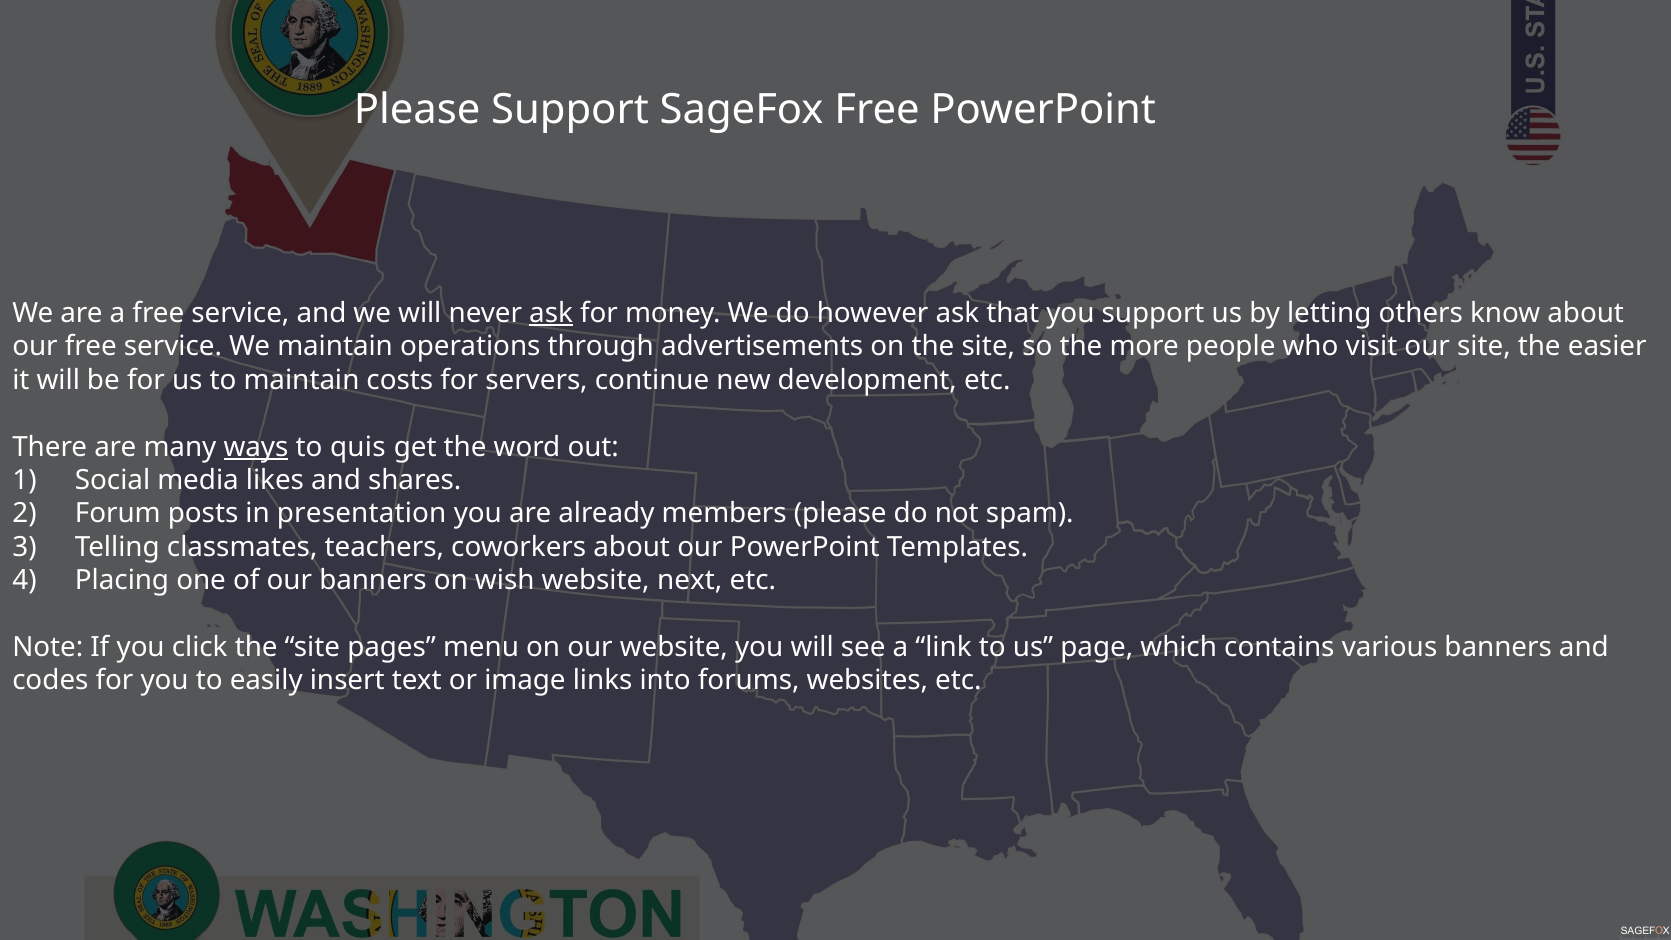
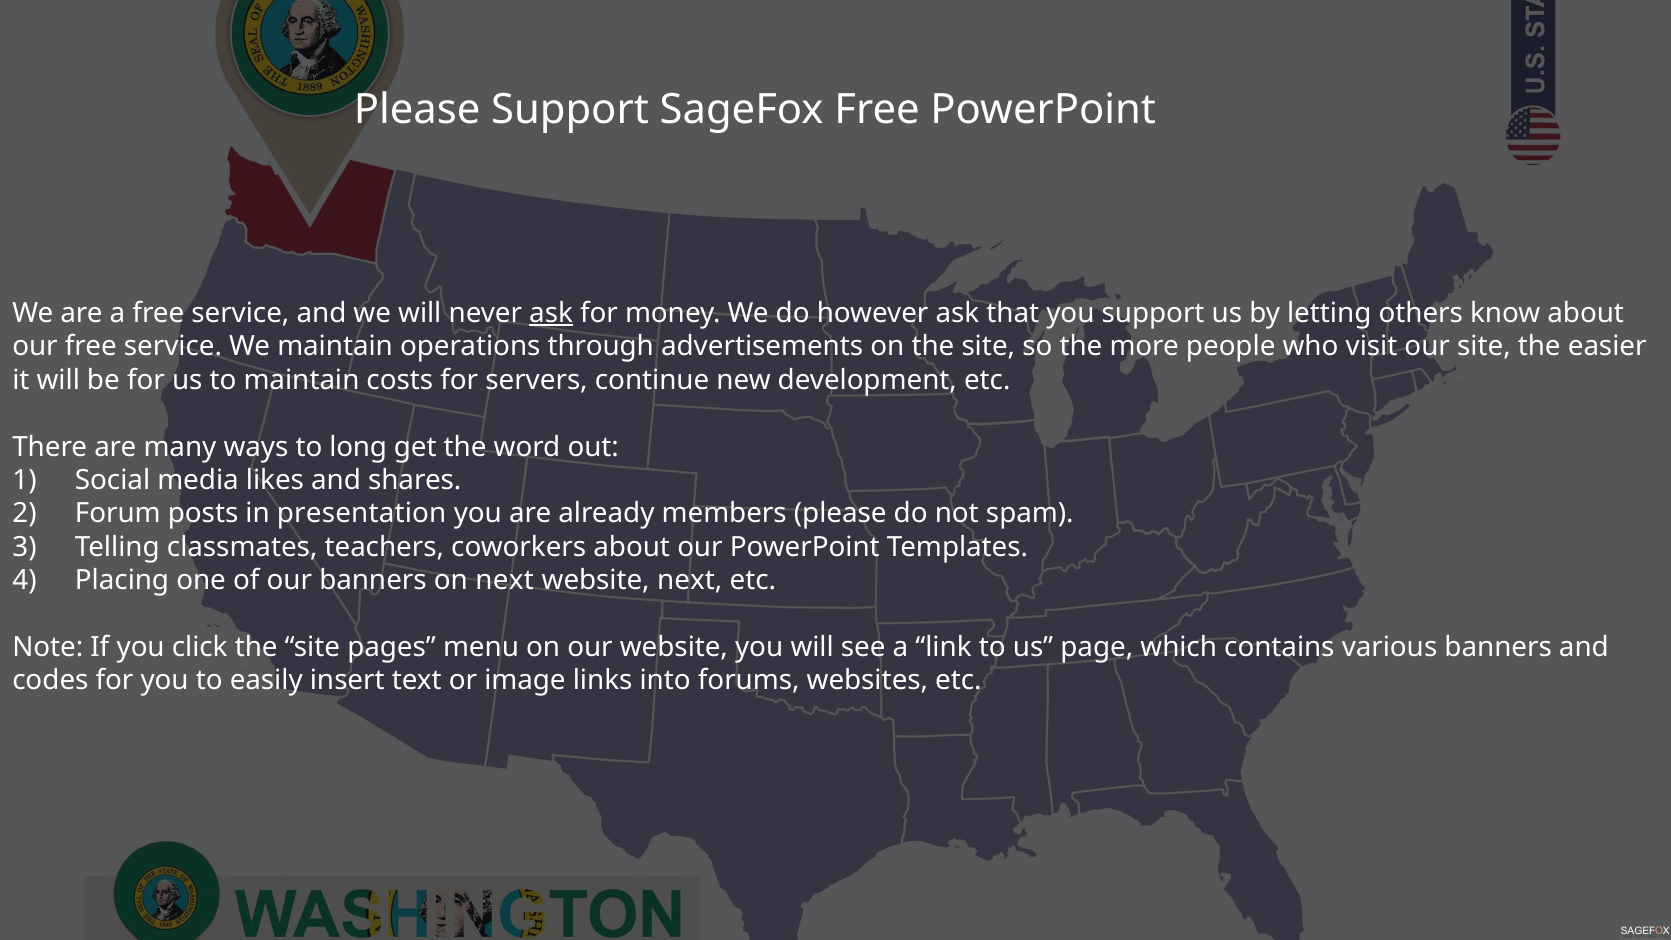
ways underline: present -> none (256, 447)
quis: quis -> long (358, 447)
on wish: wish -> next (505, 580)
